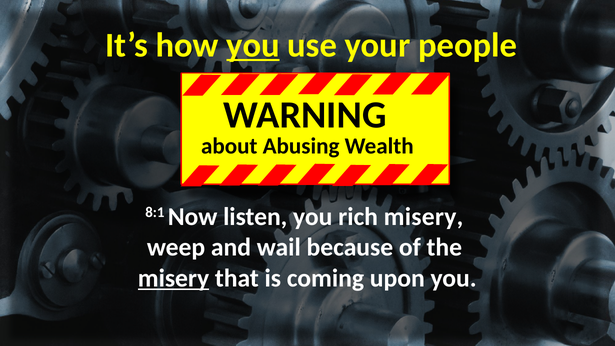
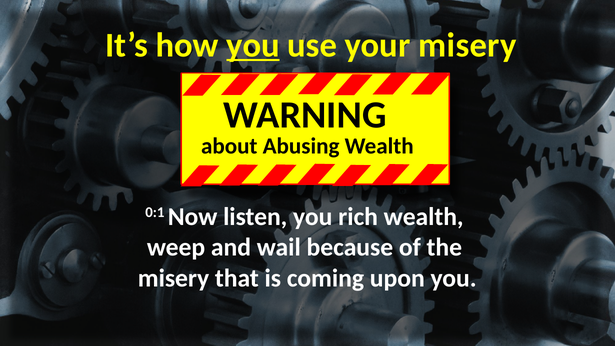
your people: people -> misery (467, 45)
8:1: 8:1 -> 0:1 (155, 212)
rich misery: misery -> wealth (424, 217)
misery underline: present -> none (174, 278)
